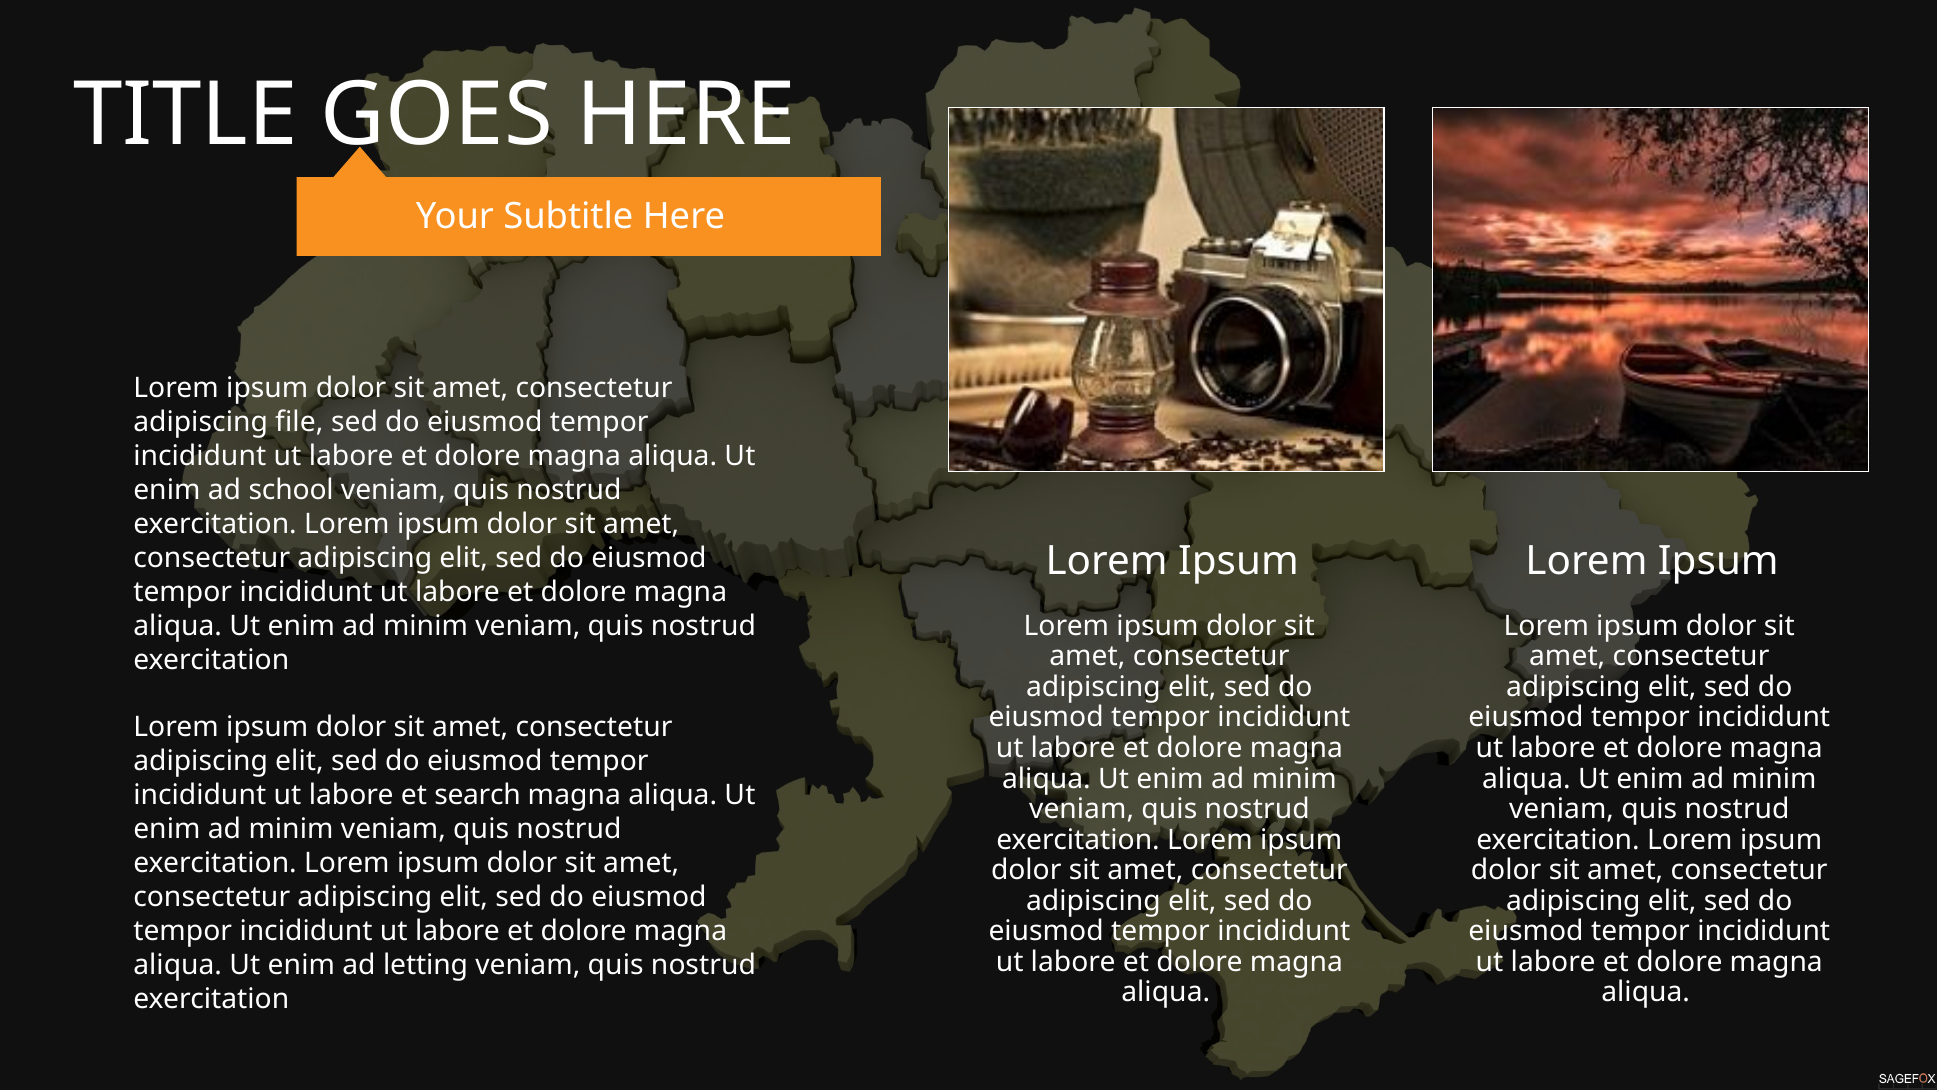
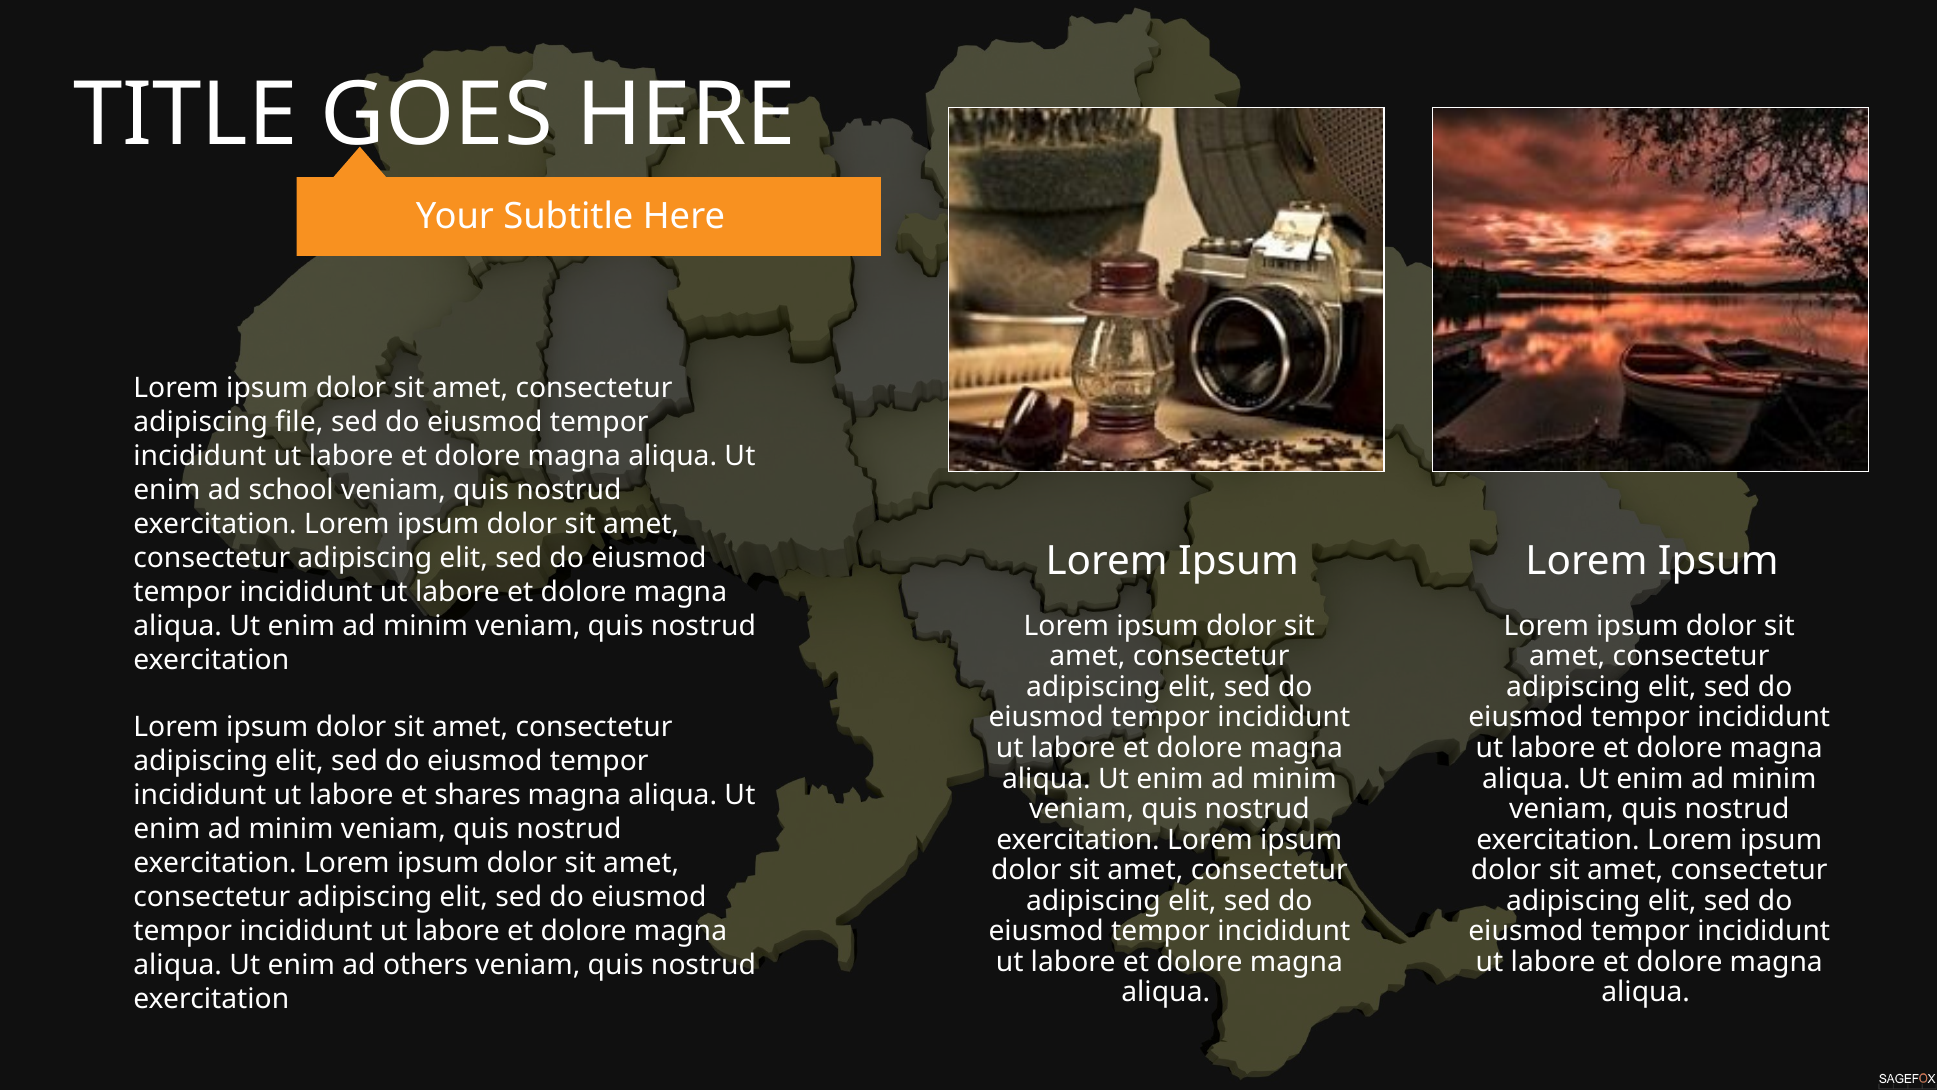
search: search -> shares (478, 795)
letting: letting -> others (426, 965)
